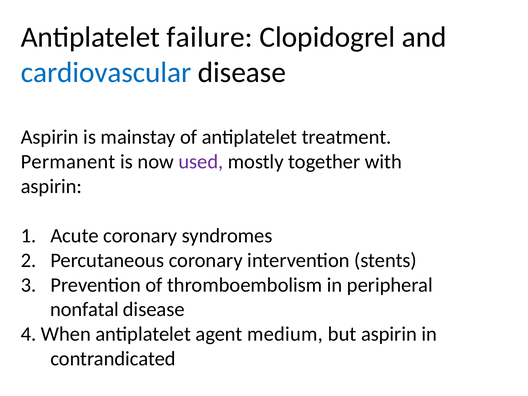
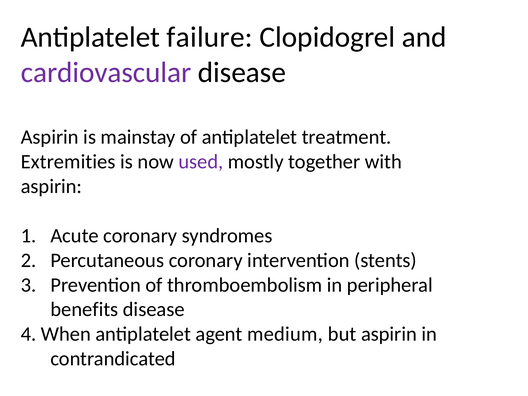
cardiovascular colour: blue -> purple (106, 72)
Permanent: Permanent -> Extremities (68, 162)
nonfatal: nonfatal -> benefits (84, 310)
